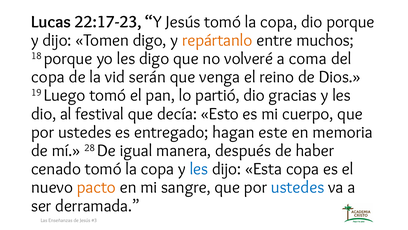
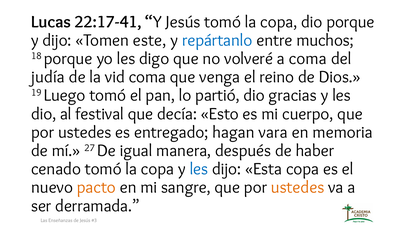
22:17-23: 22:17-23 -> 22:17-41 (108, 22)
Tomen digo: digo -> este (150, 40)
repártanlo colour: orange -> blue (217, 40)
copa: copa -> judía (48, 77)
vid serán: serán -> coma (147, 77)
este: este -> vara (273, 132)
28: 28 -> 27 (90, 148)
ustedes colour: blue -> orange (298, 187)
